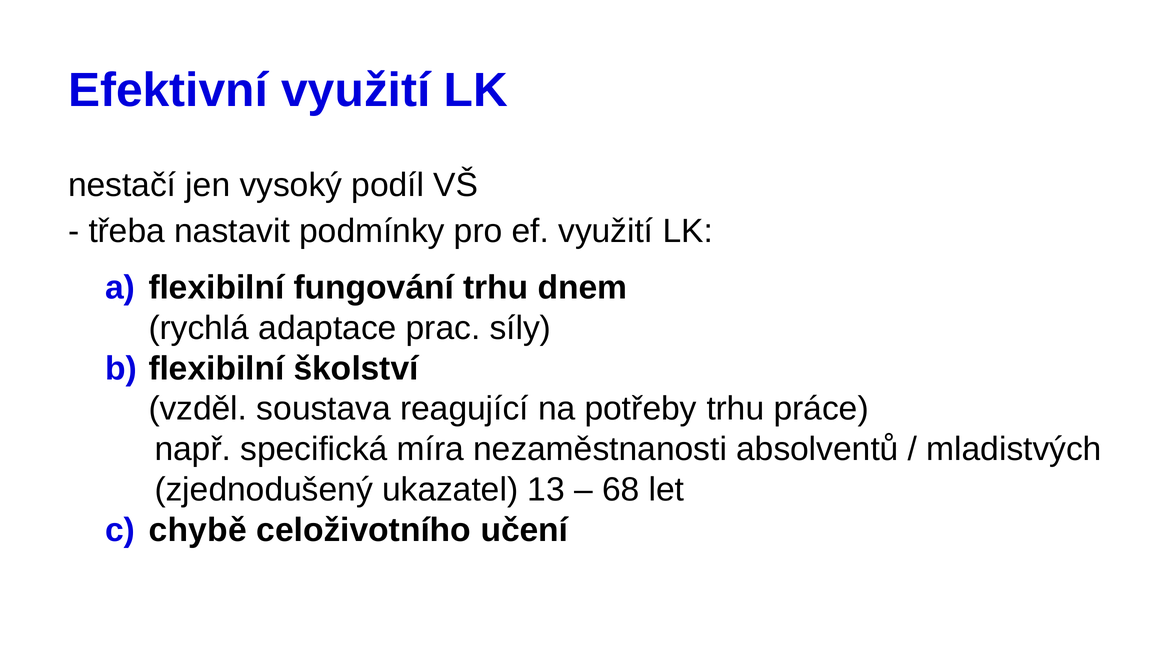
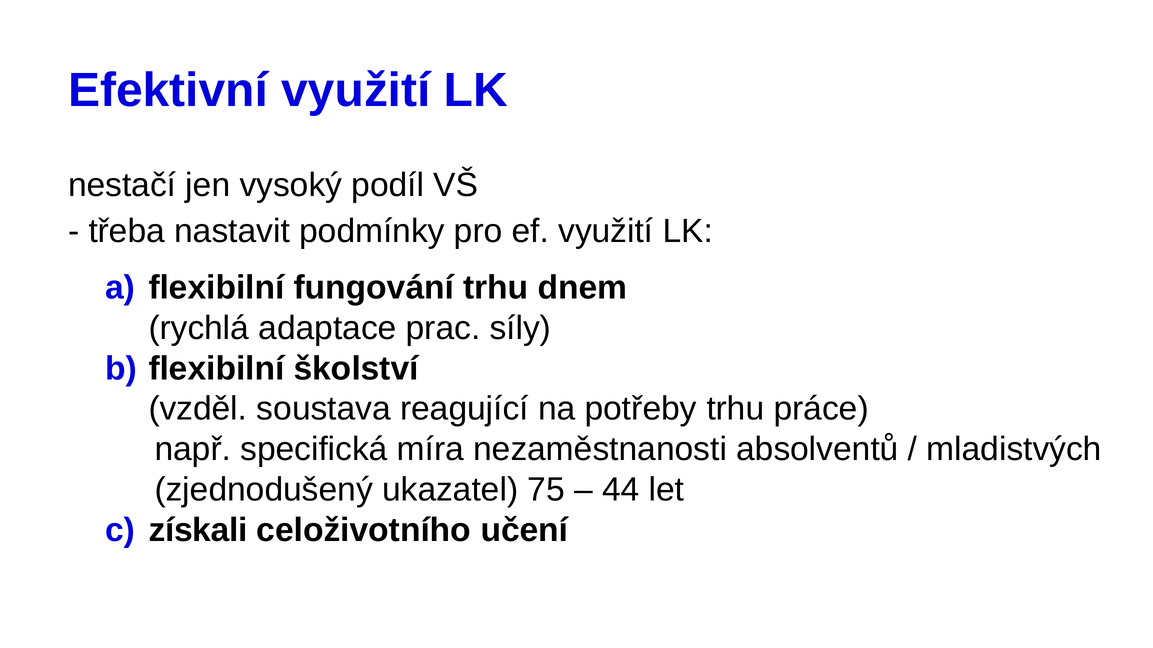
13: 13 -> 75 (546, 490)
68: 68 -> 44 (621, 490)
chybě: chybě -> získali (198, 530)
